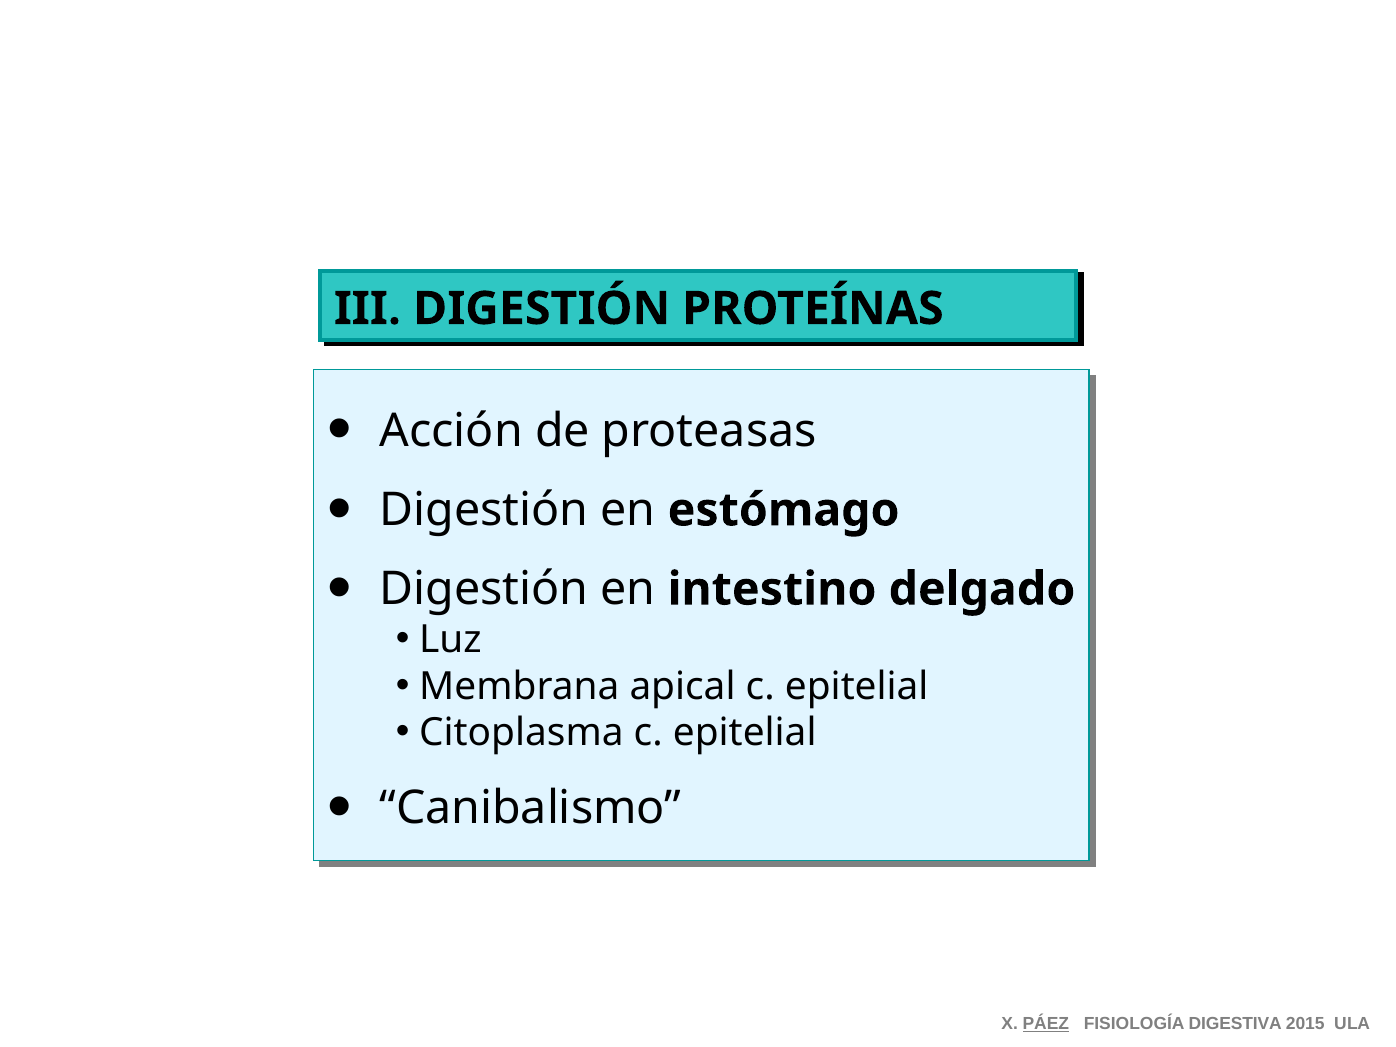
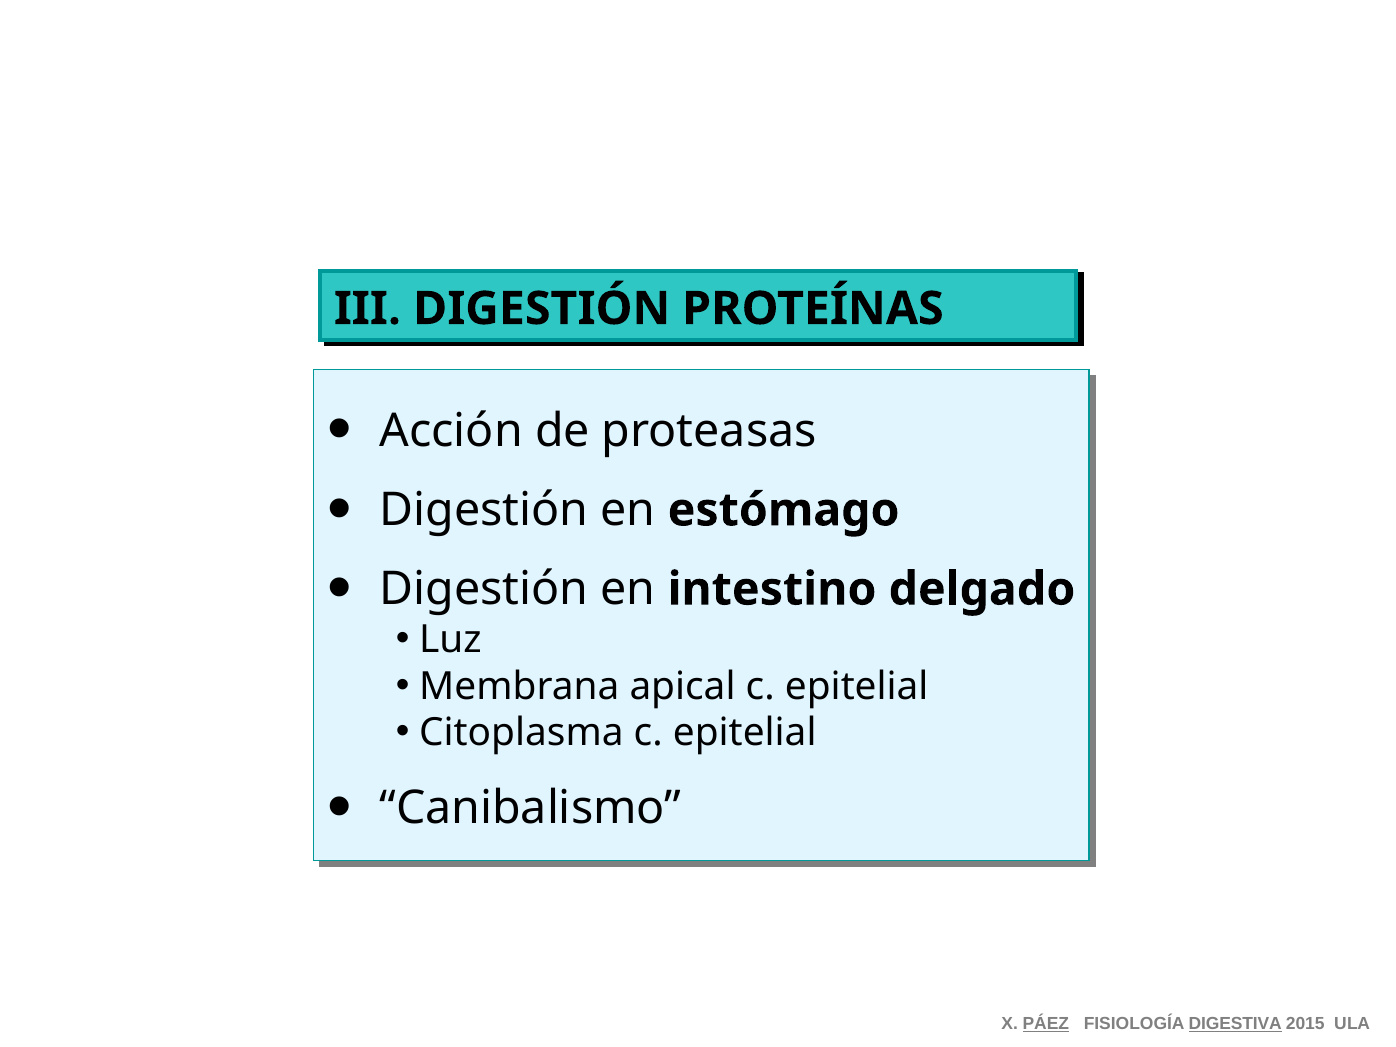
DIGESTIVA underline: none -> present (1235, 1024)
